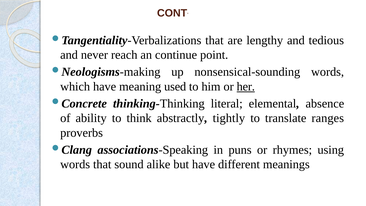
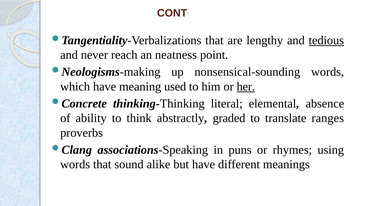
tedious underline: none -> present (326, 40)
continue: continue -> neatness (176, 55)
tightly: tightly -> graded (229, 118)
